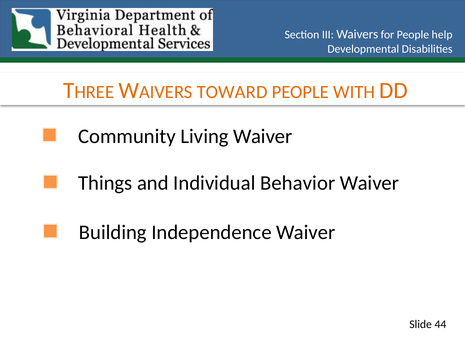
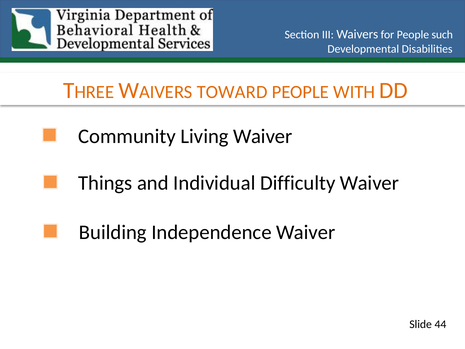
help: help -> such (442, 35)
Behavior: Behavior -> Difficulty (298, 183)
